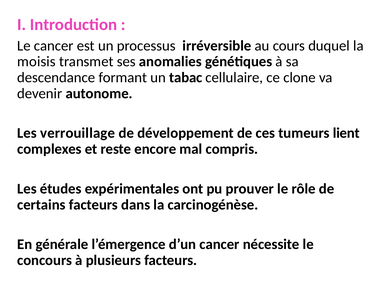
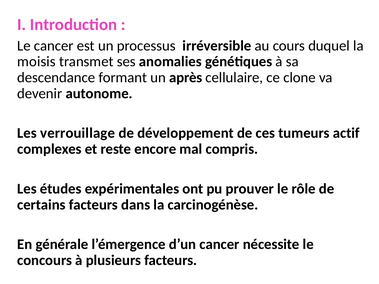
tabac: tabac -> après (186, 78)
lient: lient -> actif (346, 133)
